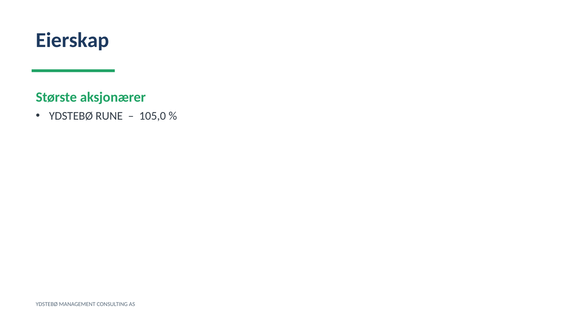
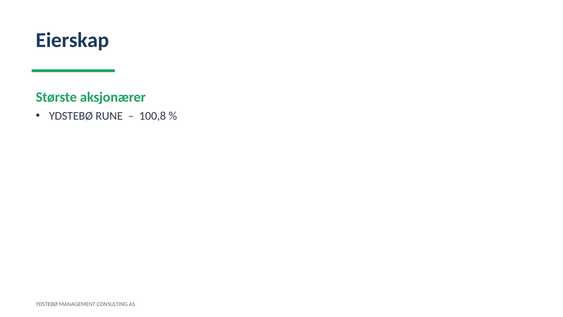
105,0: 105,0 -> 100,8 (153, 116)
